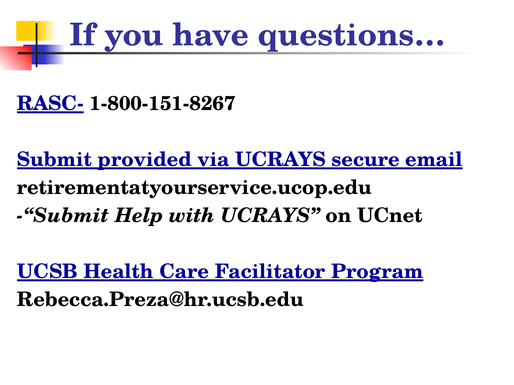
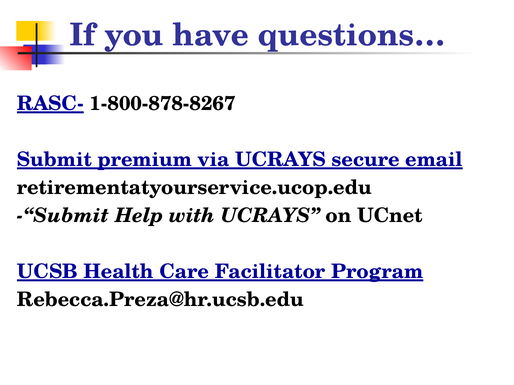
1-800-151-8267: 1-800-151-8267 -> 1-800-878-8267 (162, 104)
provided: provided -> premium (145, 160)
